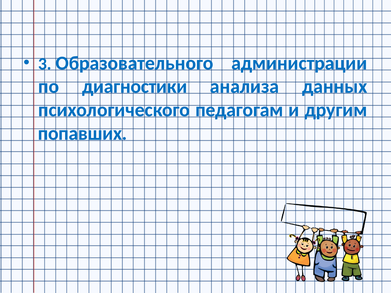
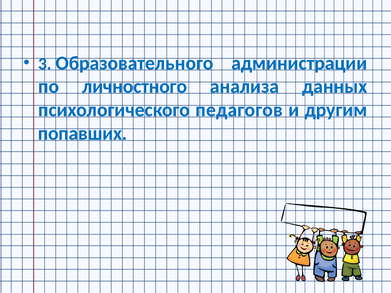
диагностики: диагностики -> личностного (135, 87)
педагогам: педагогам -> педагогов (239, 110)
